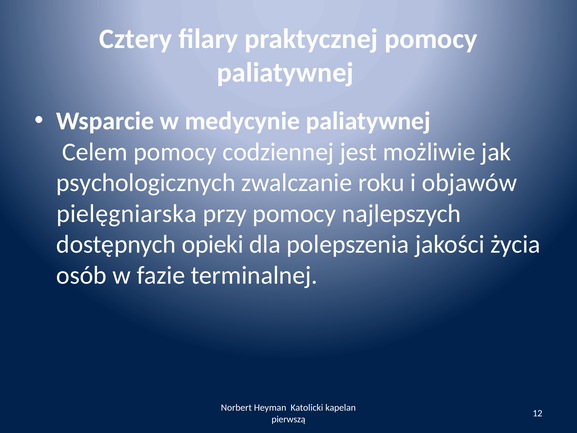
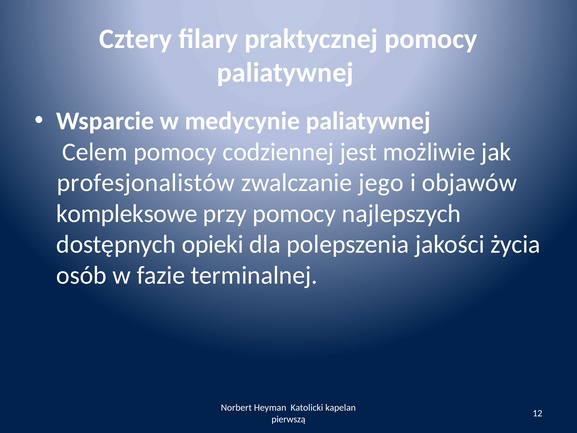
psychologicznych: psychologicznych -> profesjonalistów (146, 183)
roku: roku -> jego (381, 183)
pielęgniarska: pielęgniarska -> kompleksowe (127, 213)
